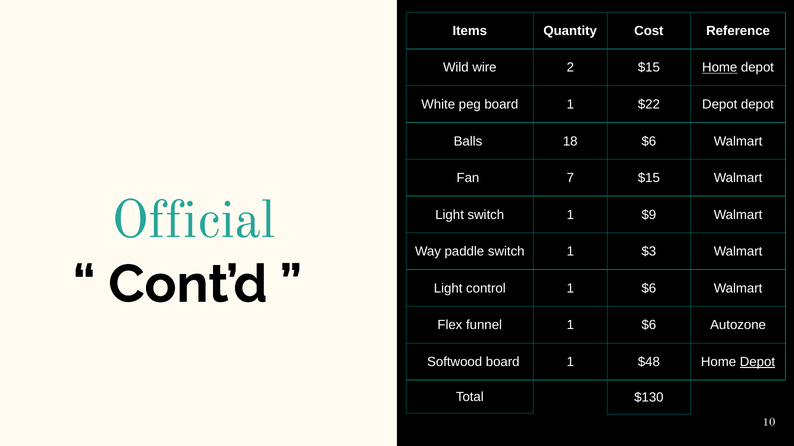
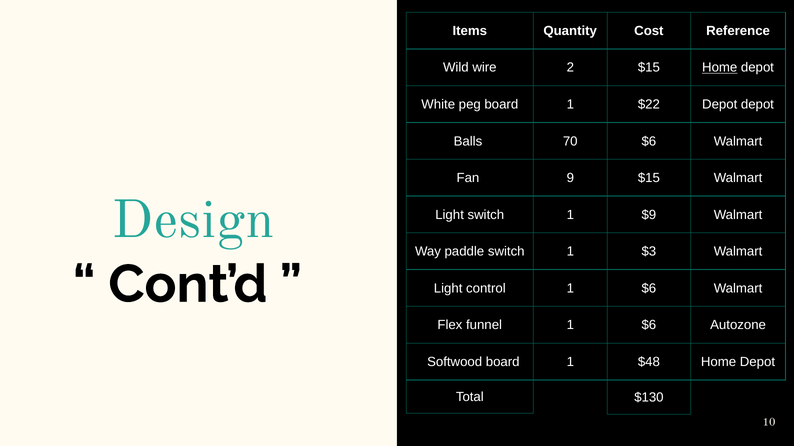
18: 18 -> 70 (570, 141)
7: 7 -> 9 (570, 178)
Official: Official -> Design (193, 220)
Depot underline: present -> none (757, 362)
